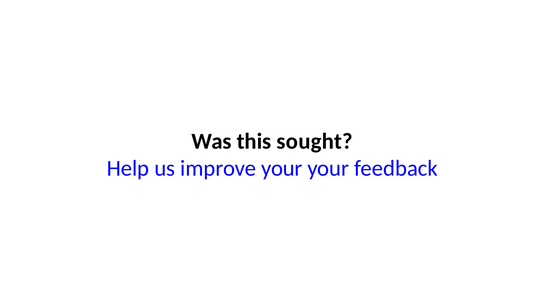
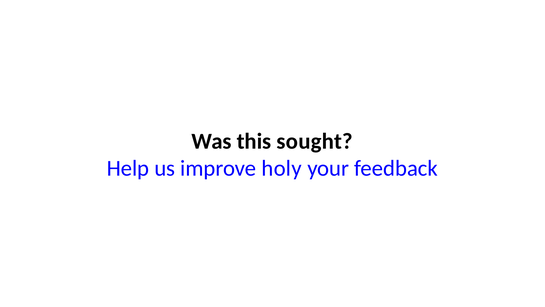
improve your: your -> holy (282, 168)
